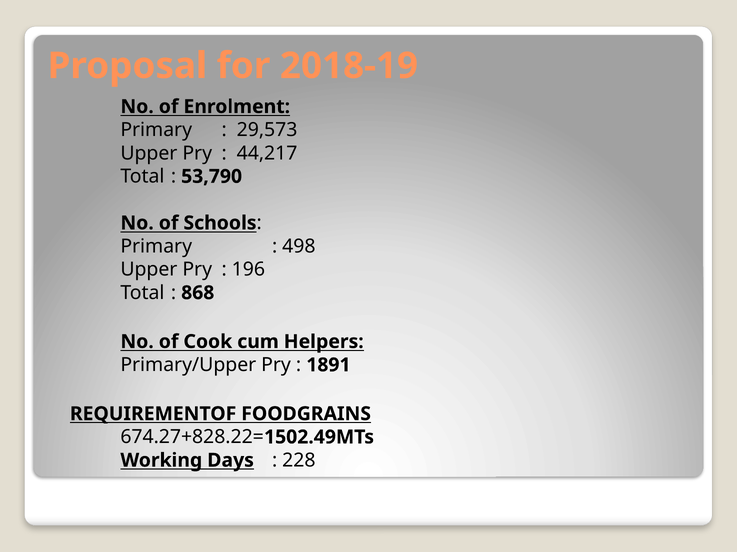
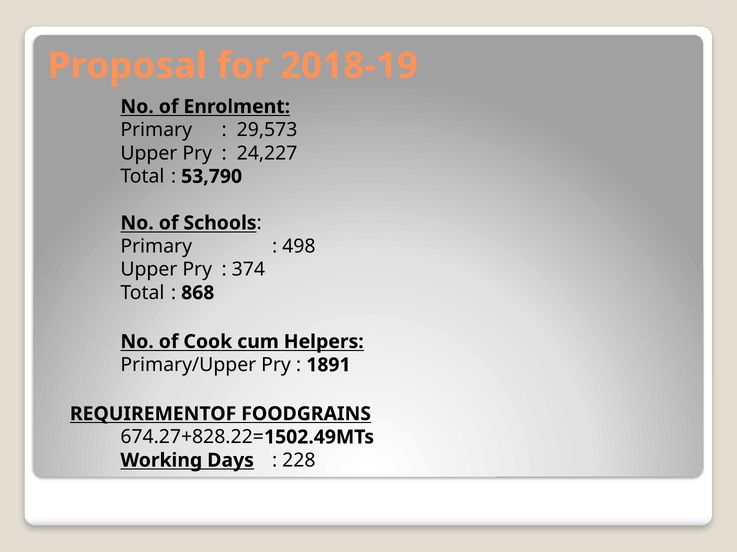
44,217: 44,217 -> 24,227 (267, 153)
196: 196 -> 374 (248, 270)
